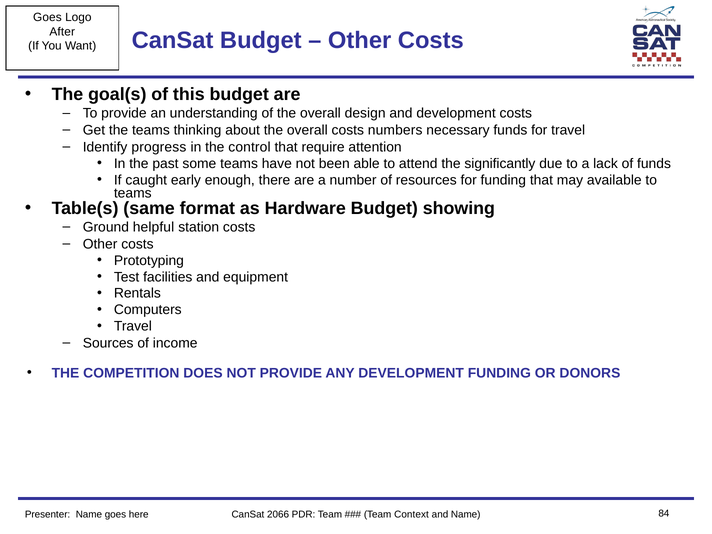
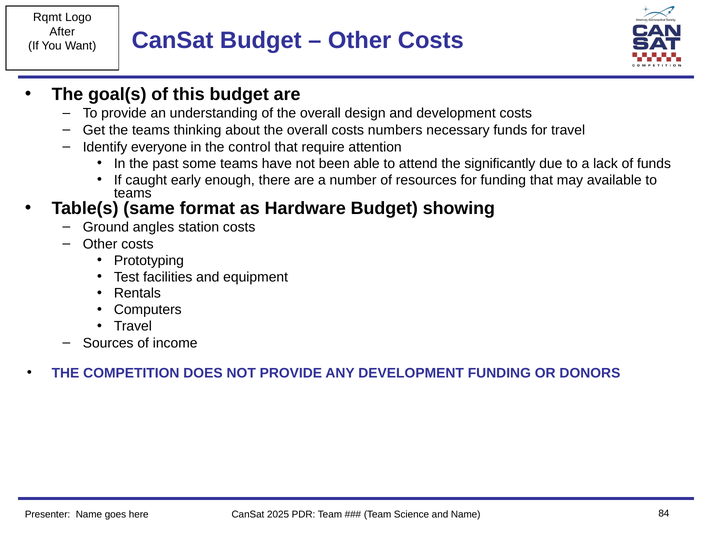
Goes: Goes -> Rqmt (47, 17)
progress: progress -> everyone (159, 147)
helpful: helpful -> angles (154, 227)
2066: 2066 -> 2025 (278, 515)
Context: Context -> Science (412, 515)
